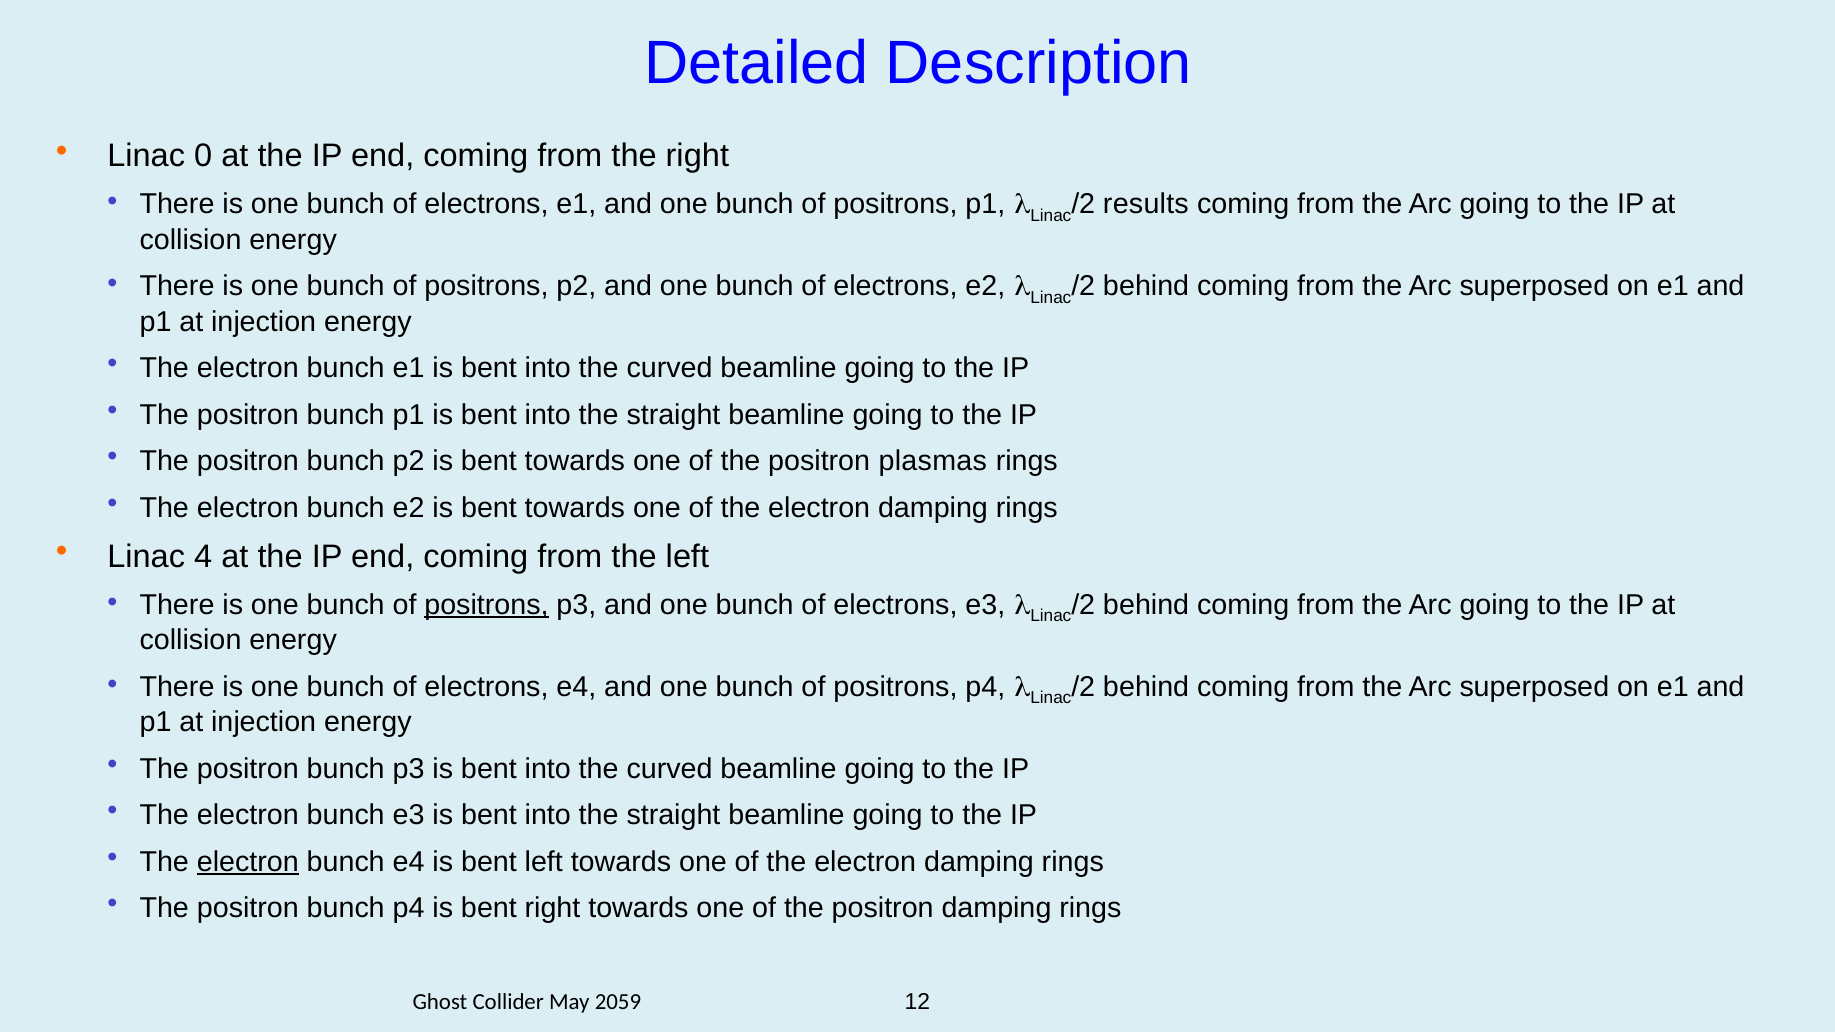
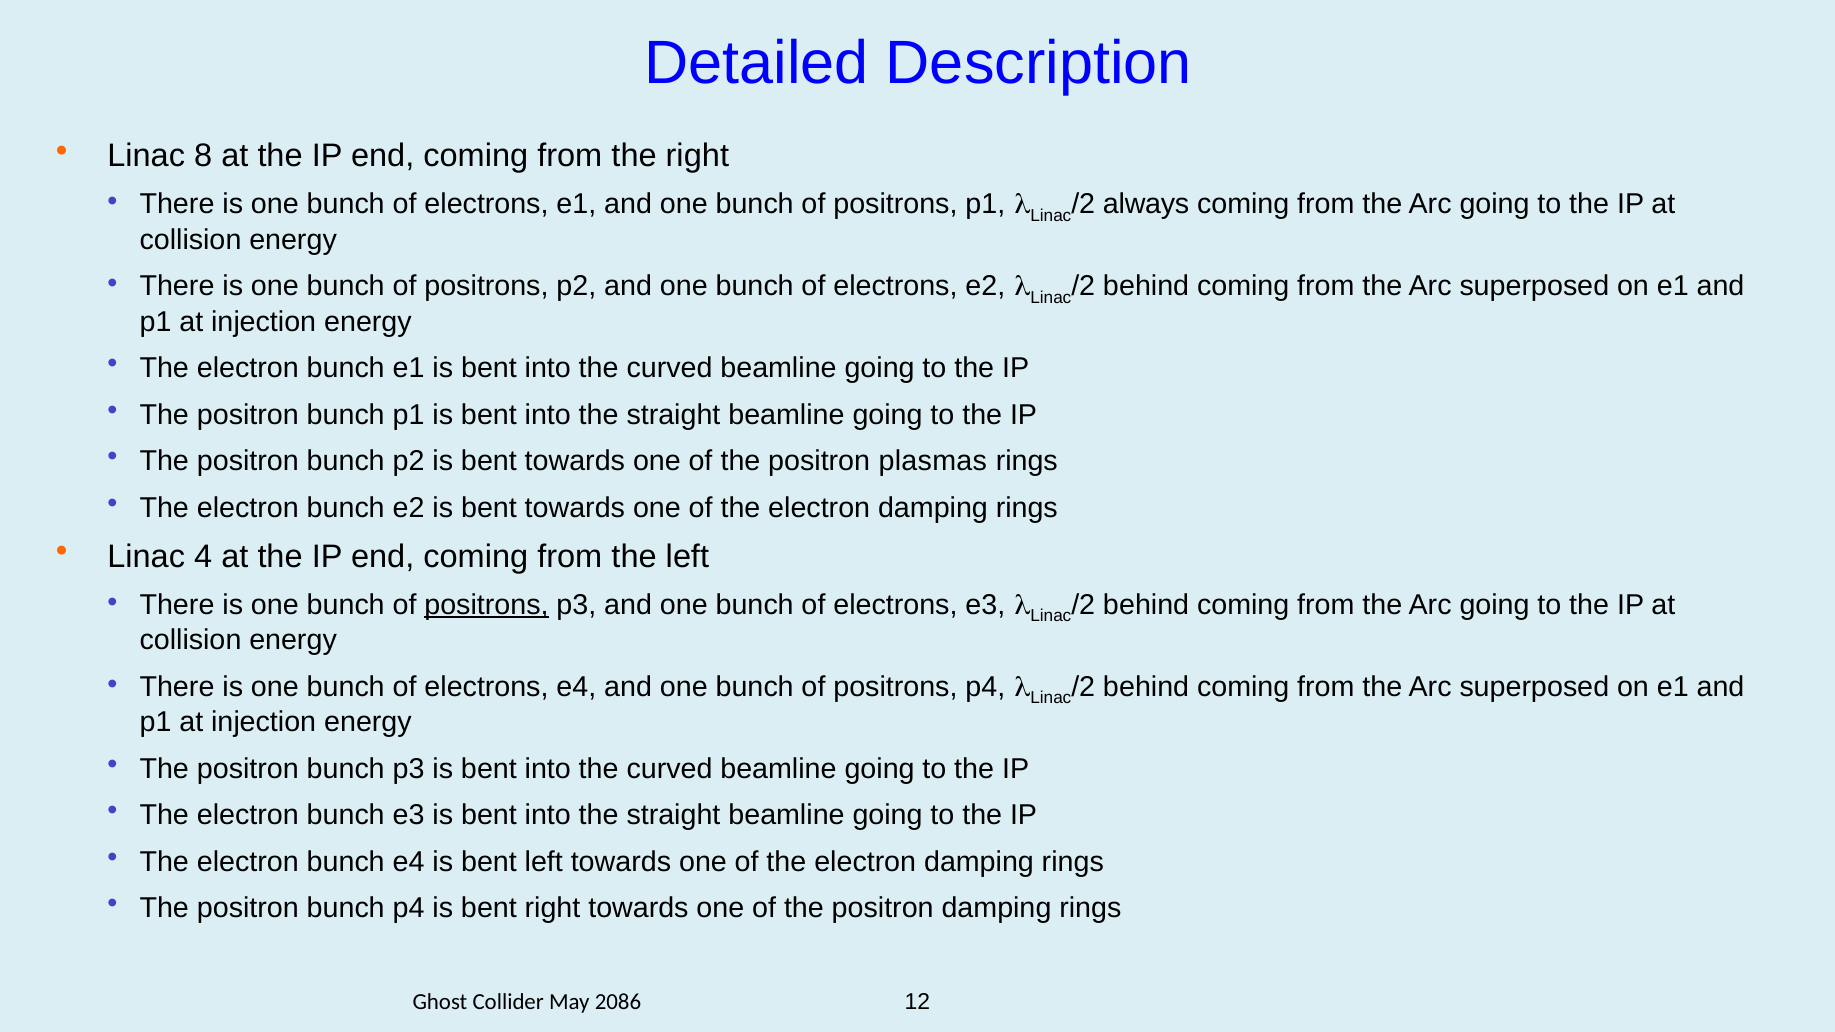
0: 0 -> 8 (203, 156)
results: results -> always (1146, 204)
electron underline: present -> none (248, 862)
2059: 2059 -> 2086 (618, 1002)
